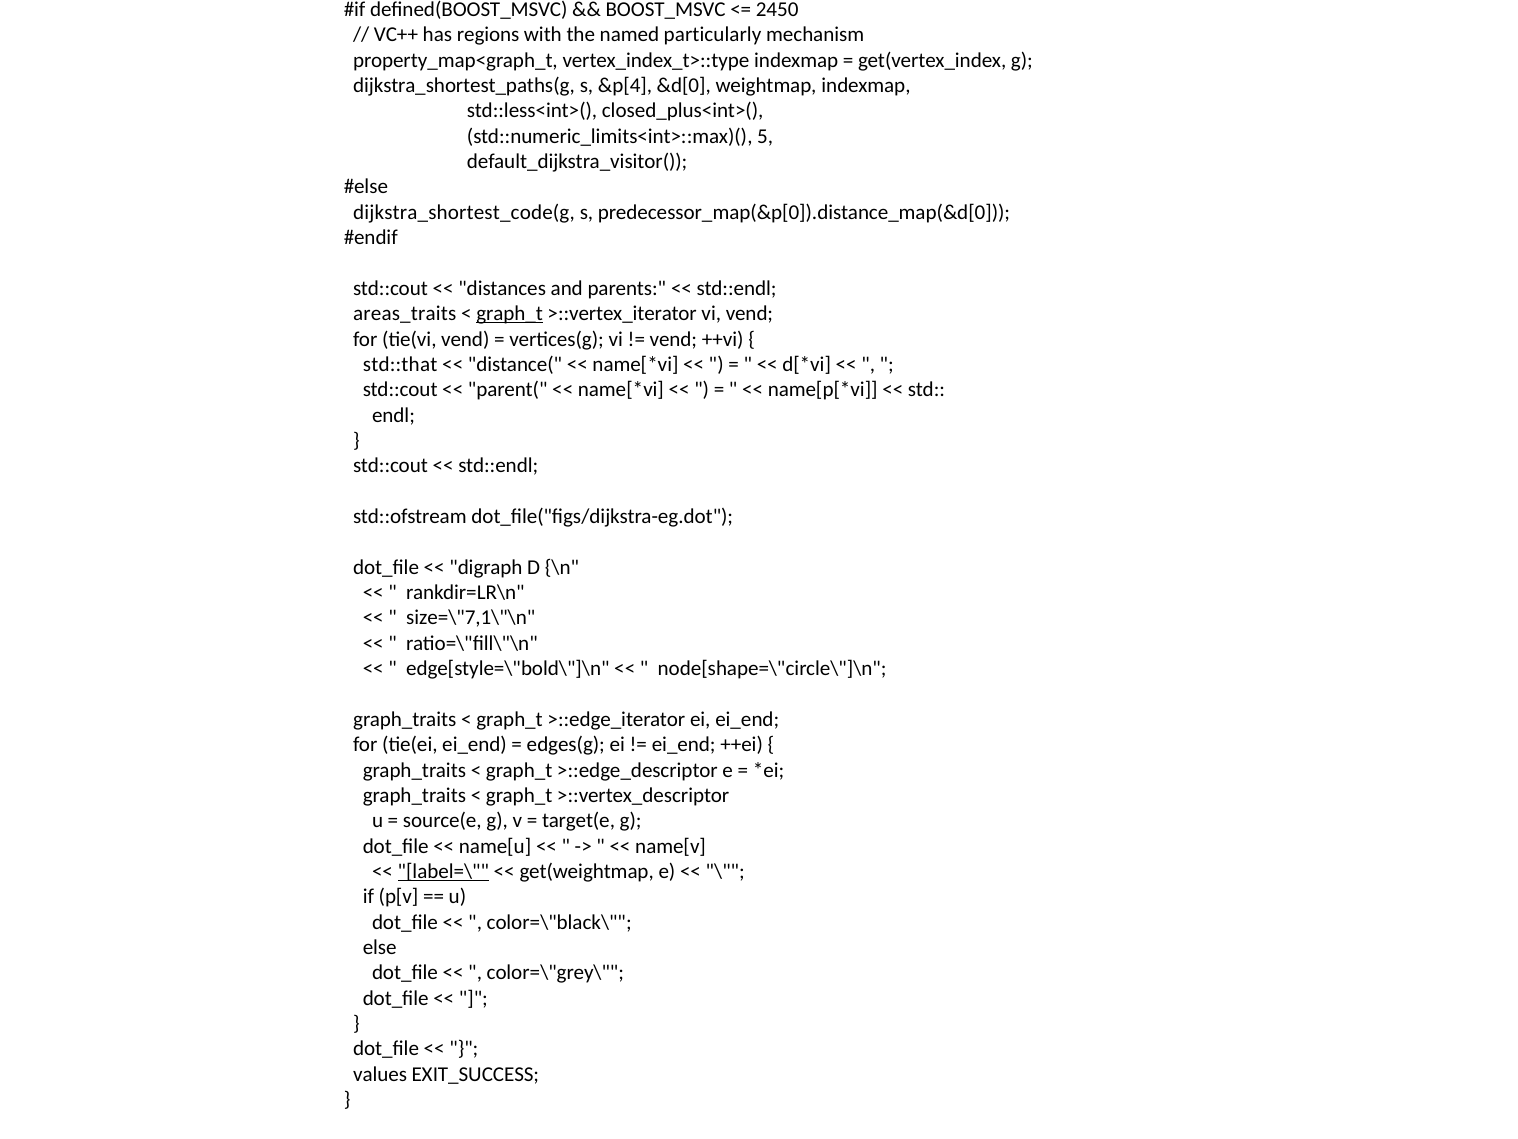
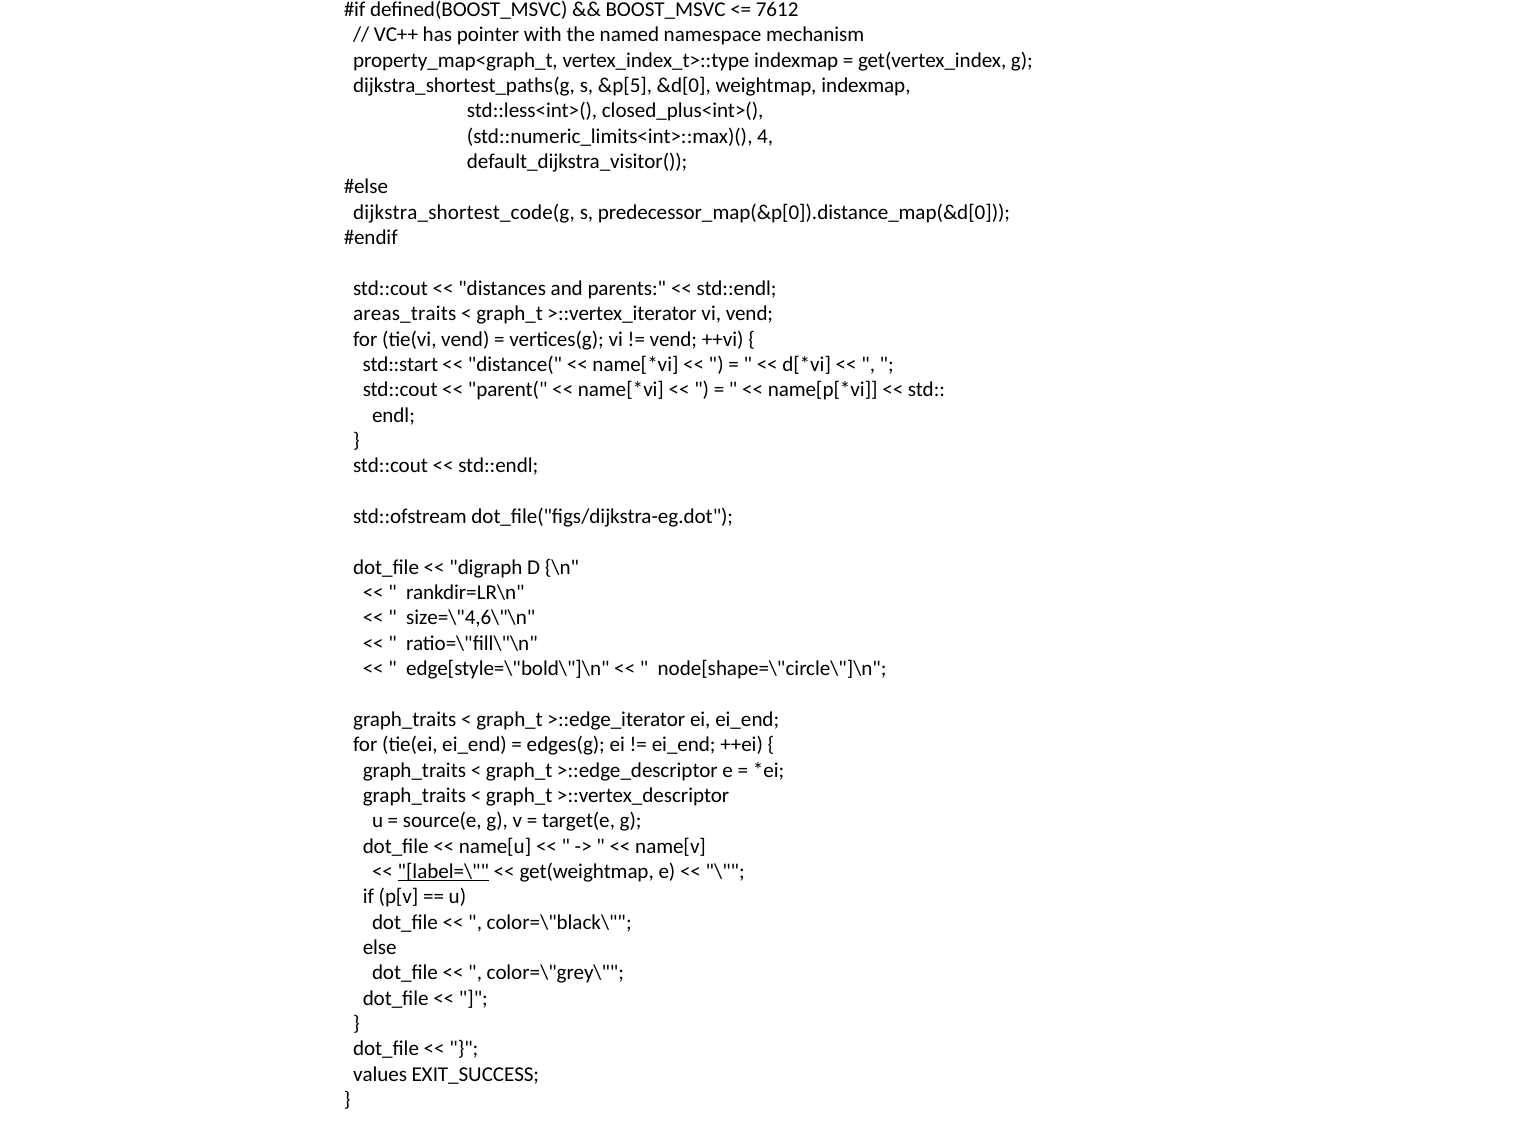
2450: 2450 -> 7612 (777, 10)
regions: regions -> pointer (488, 35)
named particularly: particularly -> namespace (713, 35)
&p[4: &p[4 -> &p[5 (625, 86)
std::numeric_limits<int>::max)( 5: 5 -> 4 (765, 136)
graph_t underline: present -> none (510, 314)
std::that: std::that -> std::start (400, 364)
size=\"7,1\"\n: size=\"7,1\"\n -> size=\"4,6\"\n (471, 618)
